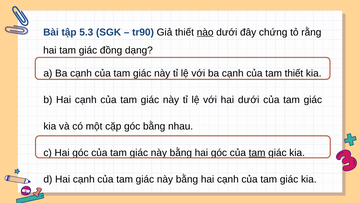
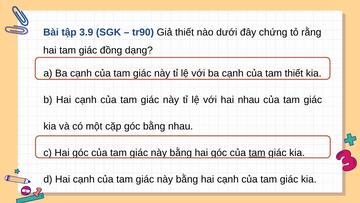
5.3: 5.3 -> 3.9 (86, 32)
nào underline: present -> none (205, 32)
hai dưới: dưới -> nhau (249, 100)
